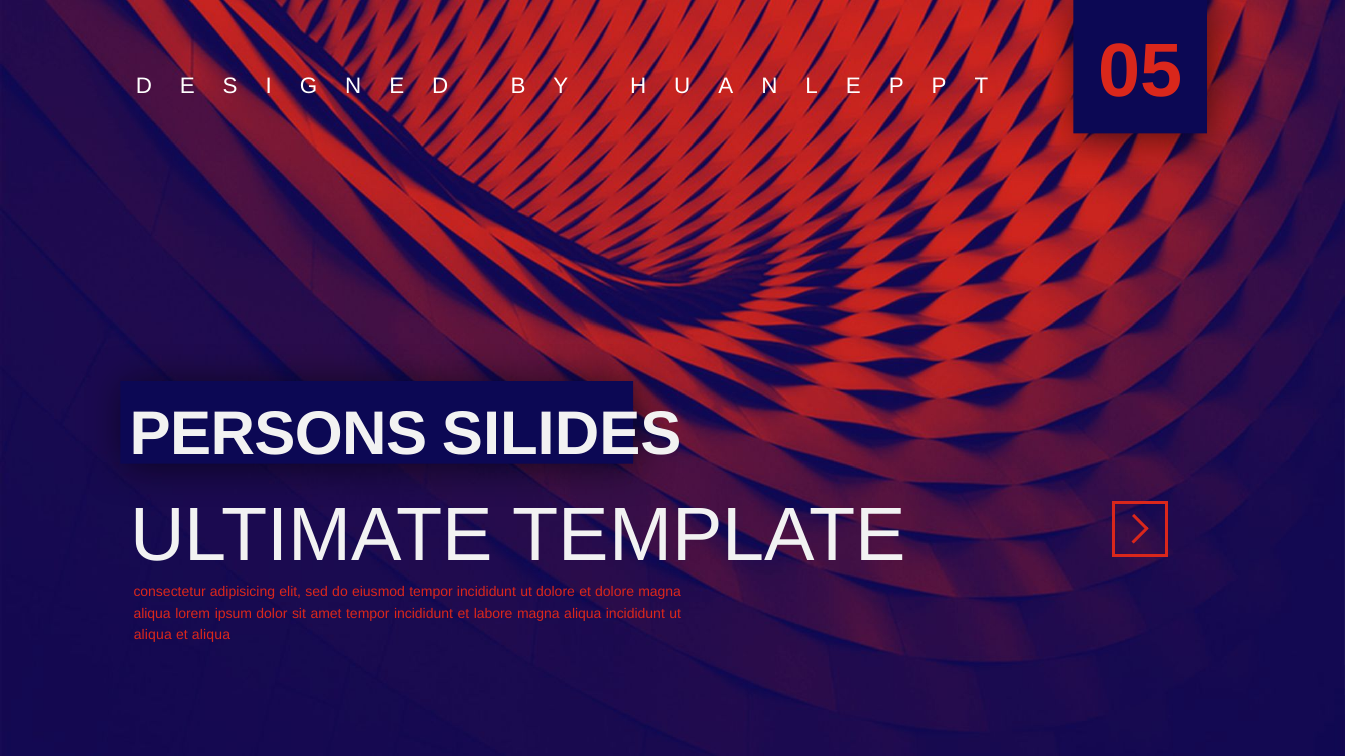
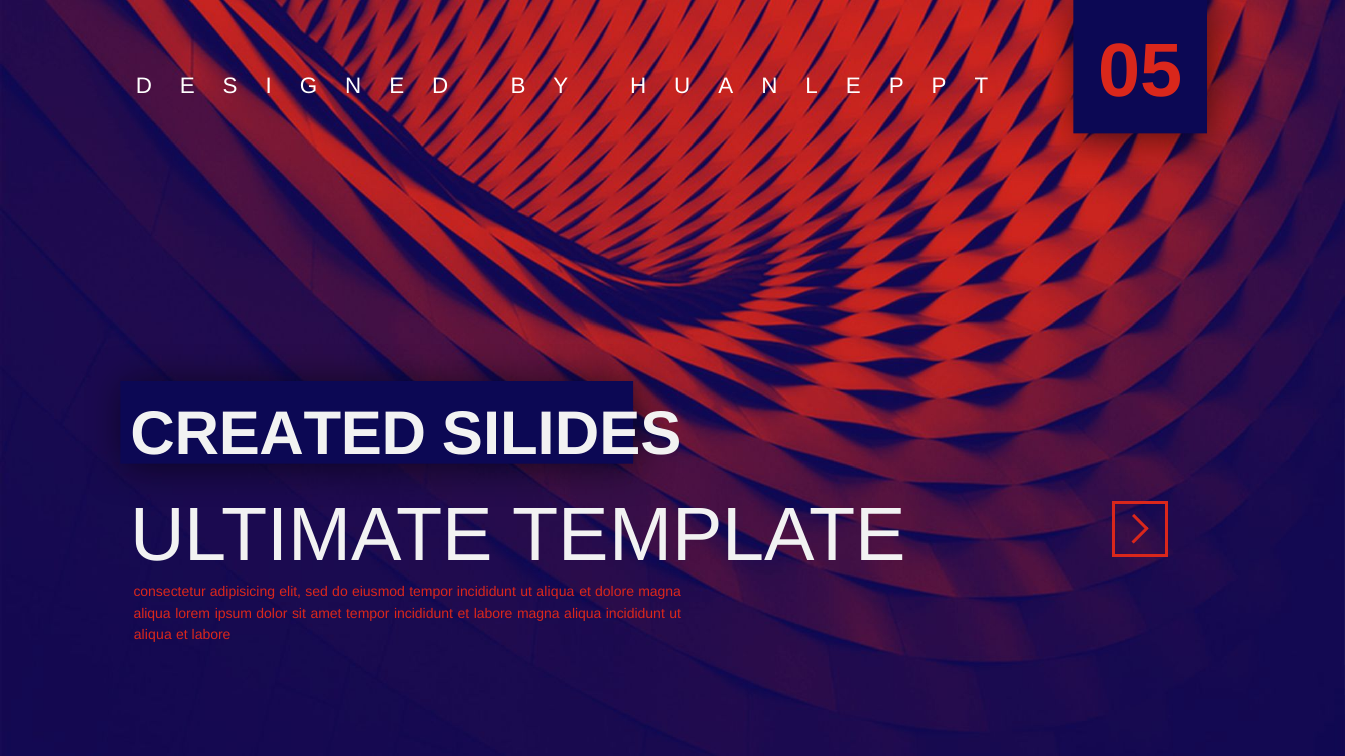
PERSONS: PERSONS -> CREATED (278, 435)
tempor incididunt ut dolore: dolore -> aliqua (555, 592)
aliqua: aliqua -> labore (211, 636)
